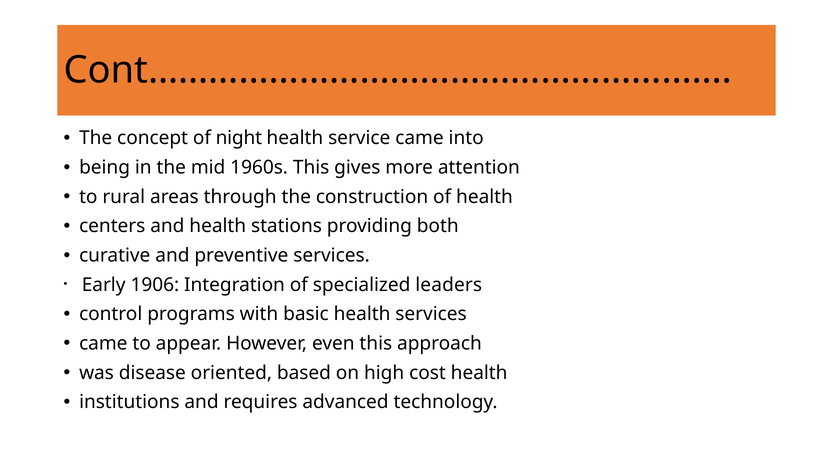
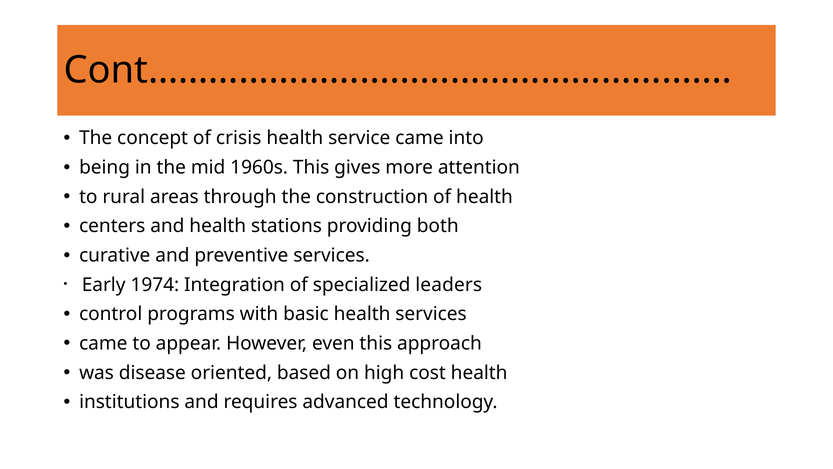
night: night -> crisis (239, 138)
1906: 1906 -> 1974 (155, 285)
